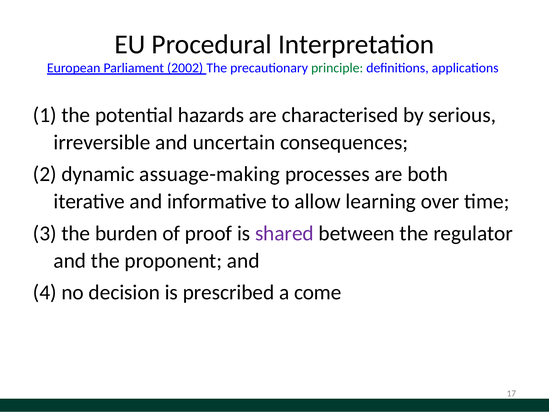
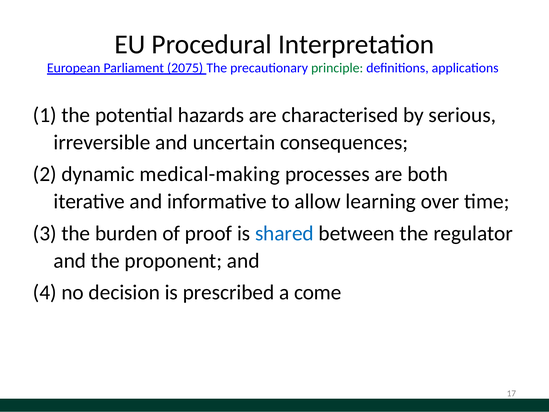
2002: 2002 -> 2075 (185, 68)
assuage-making: assuage-making -> medical-making (210, 174)
shared colour: purple -> blue (284, 233)
